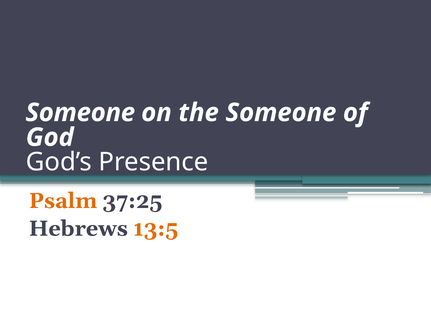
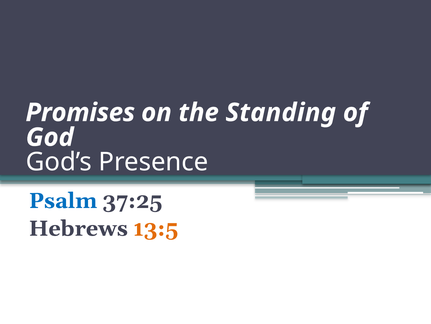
Someone: Someone -> Promises (80, 112)
the Someone: Someone -> Standing (281, 112)
Psalm colour: orange -> blue (63, 200)
